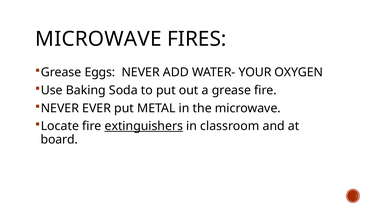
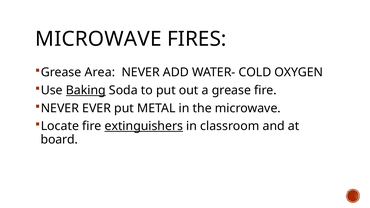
Eggs: Eggs -> Area (100, 72)
YOUR: YOUR -> COLD (255, 72)
Baking underline: none -> present (86, 90)
